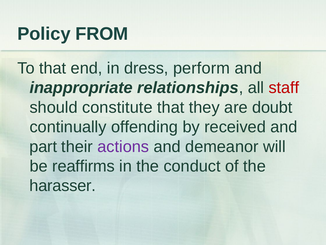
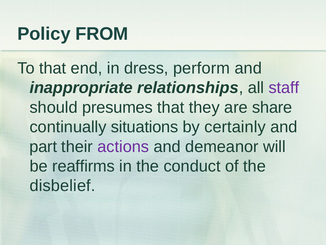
staff colour: red -> purple (284, 88)
constitute: constitute -> presumes (117, 107)
doubt: doubt -> share (272, 107)
offending: offending -> situations (145, 127)
received: received -> certainly (235, 127)
harasser: harasser -> disbelief (63, 185)
